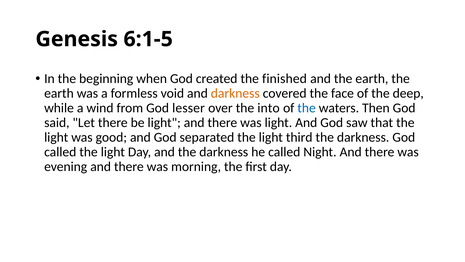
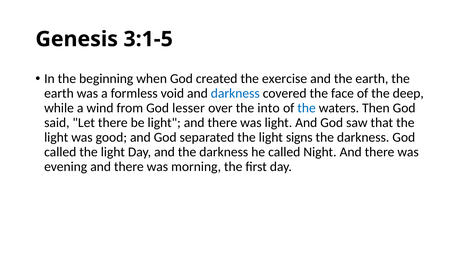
6:1-5: 6:1-5 -> 3:1-5 (148, 39)
finished: finished -> exercise (285, 79)
darkness colour: orange -> blue (235, 93)
third: third -> signs (299, 137)
